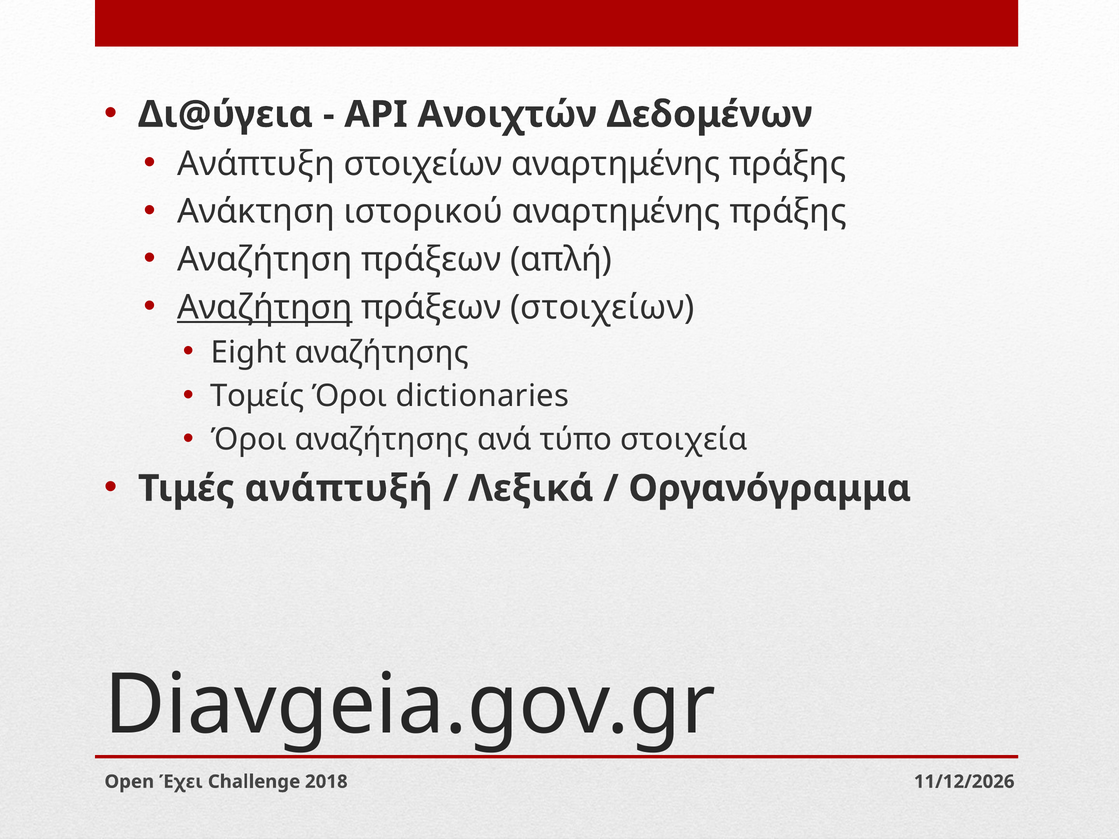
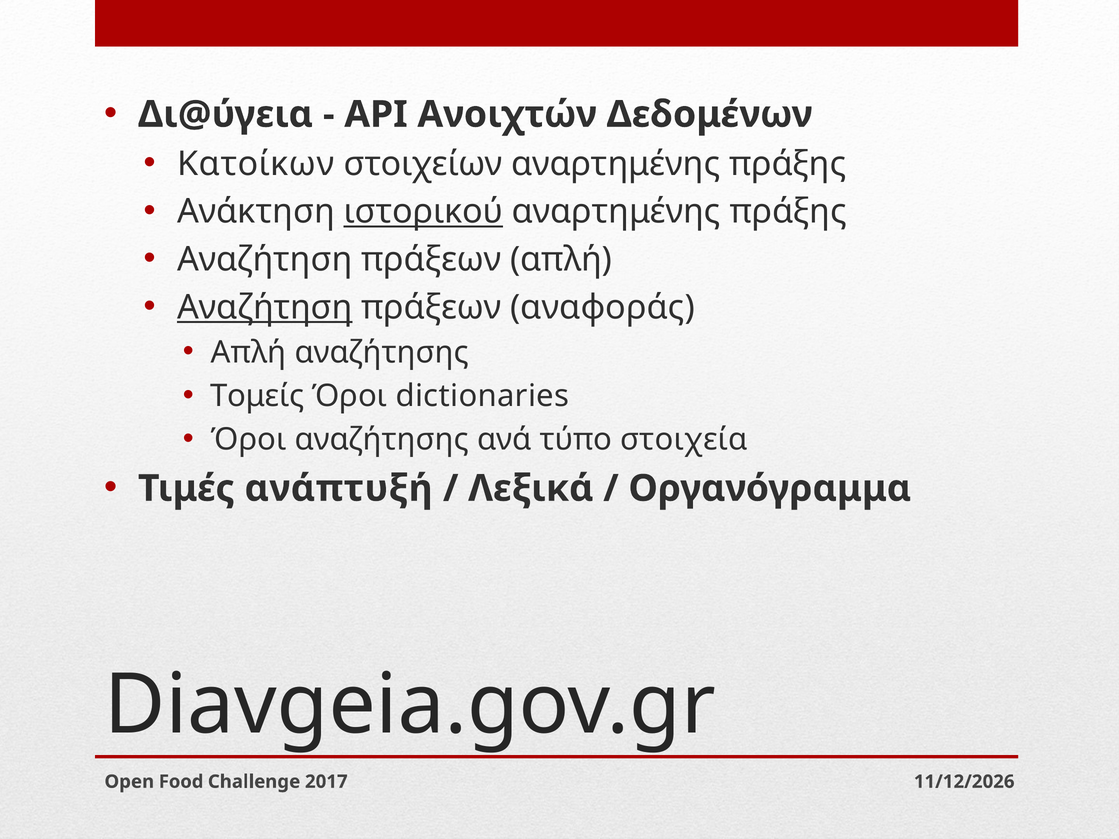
Ανάπτυξη: Ανάπτυξη -> Κατοίκων (256, 164)
ιστορικού underline: none -> present (423, 212)
πράξεων στοιχείων: στοιχείων -> αναφοράς (602, 307)
Eight: Eight -> Απλή (249, 353)
Έχει: Έχει -> Food (181, 782)
2018: 2018 -> 2017 (326, 782)
